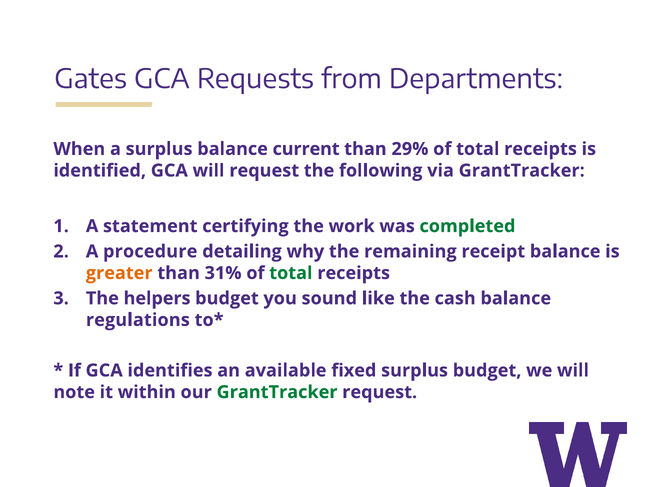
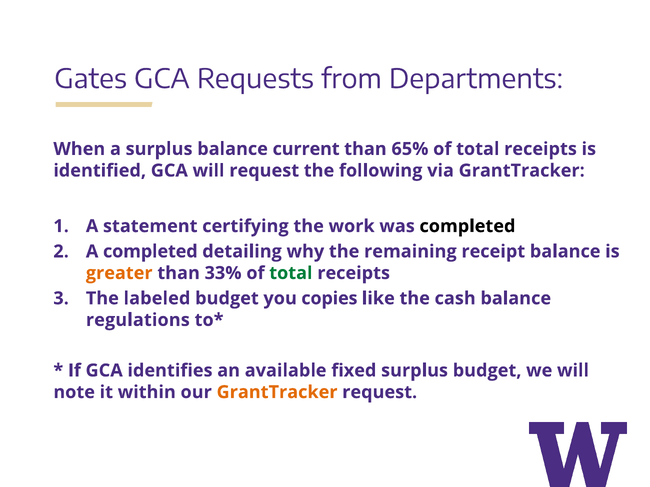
29%: 29% -> 65% (410, 149)
completed colour: green -> black (467, 226)
A procedure: procedure -> completed (150, 252)
31%: 31% -> 33% (223, 273)
helpers: helpers -> labeled (157, 299)
sound: sound -> copies (329, 299)
GrantTracker colour: green -> orange (277, 393)
